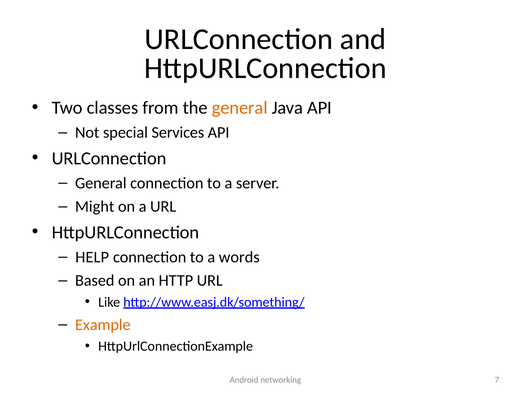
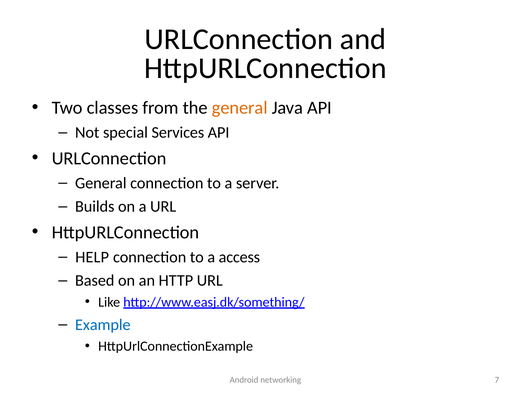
Might: Might -> Builds (95, 207)
words: words -> access (239, 257)
Example colour: orange -> blue (103, 325)
